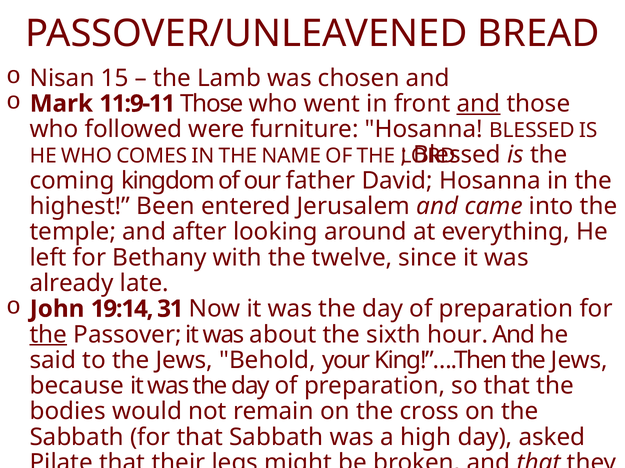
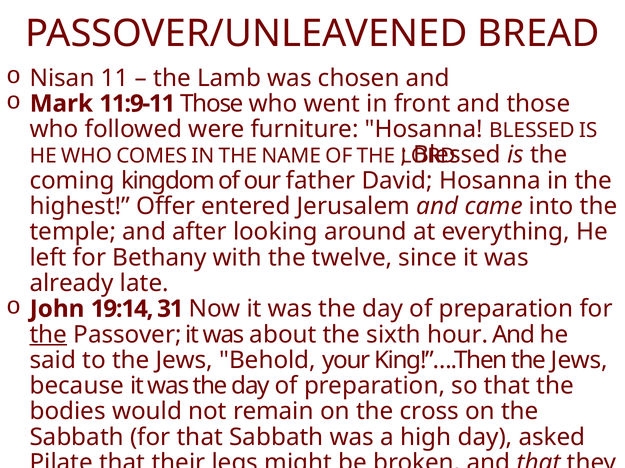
15: 15 -> 11 (115, 78)
and underline: present -> none (478, 104)
Been: Been -> Offer (166, 207)
